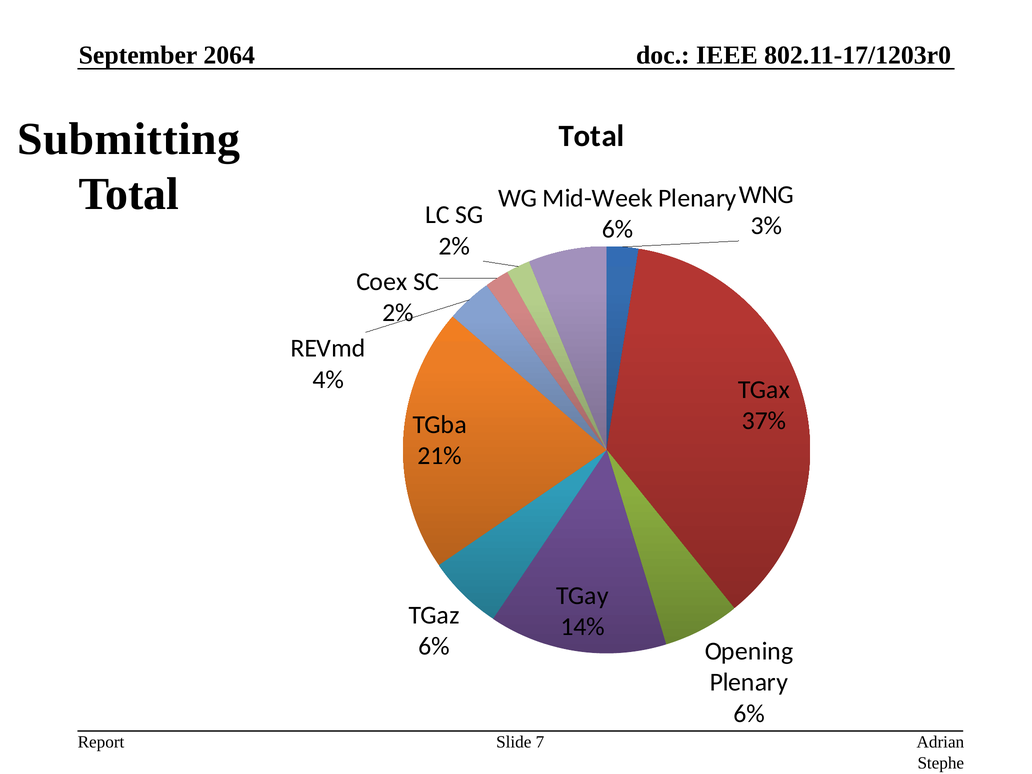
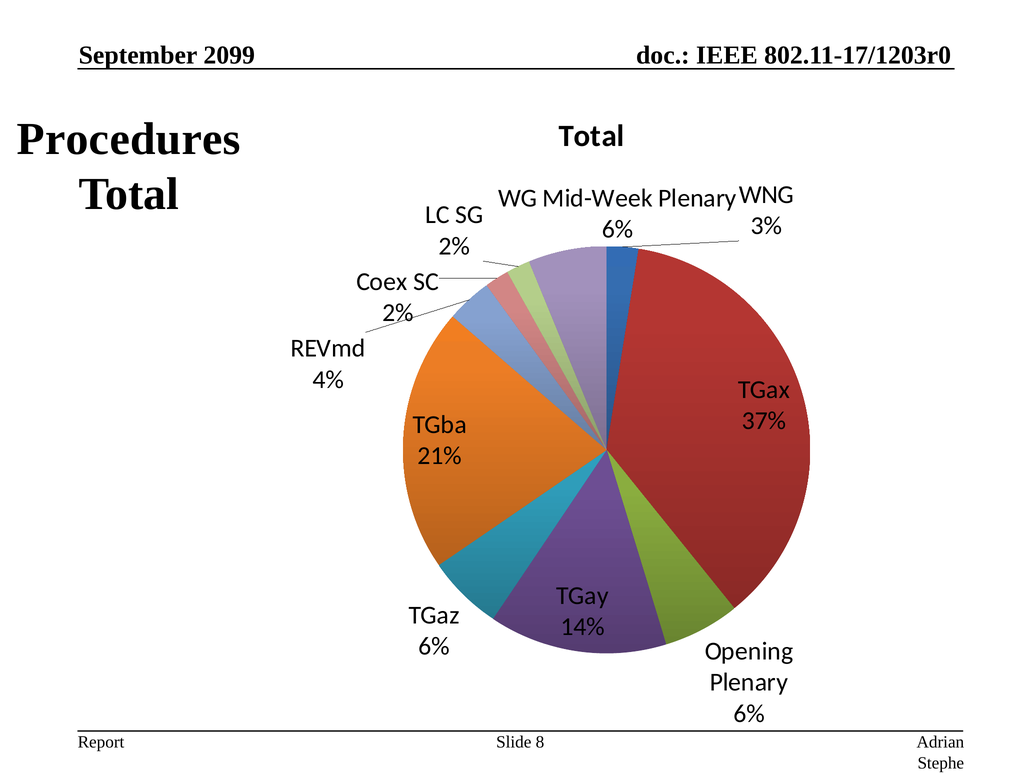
2064: 2064 -> 2099 (229, 55)
Submitting: Submitting -> Procedures (129, 139)
7: 7 -> 8 (540, 742)
